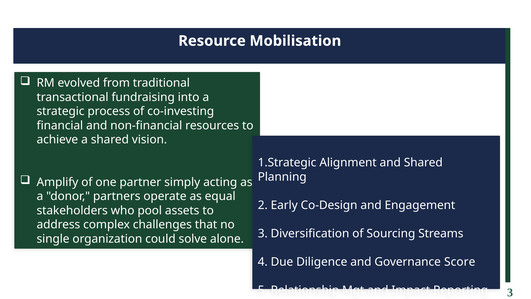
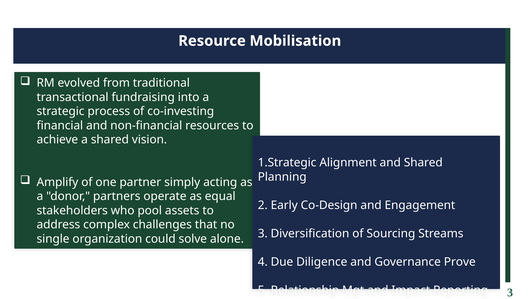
Score: Score -> Prove (460, 262)
